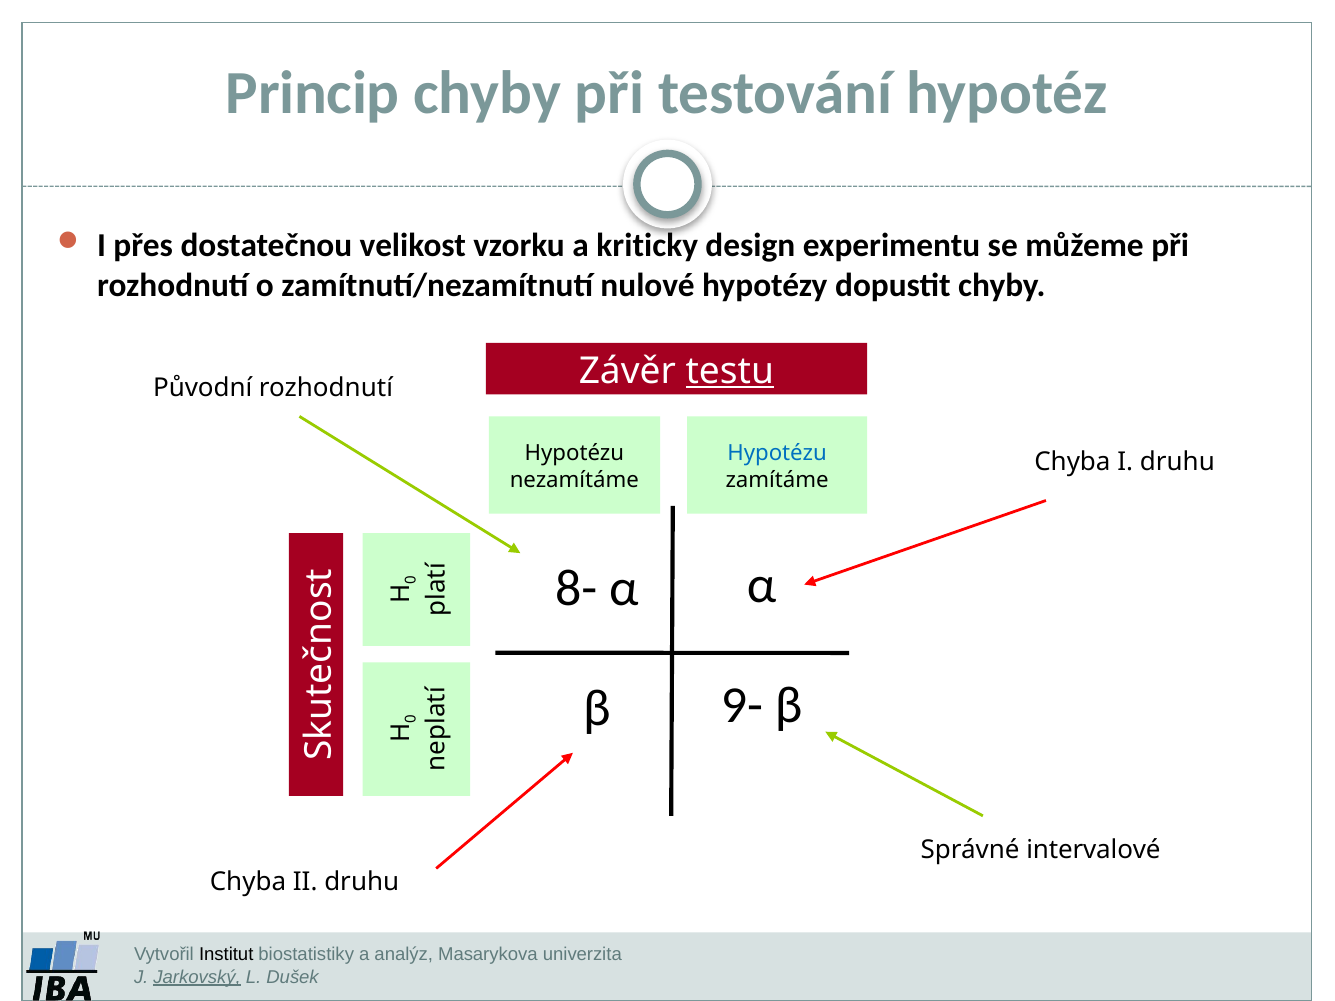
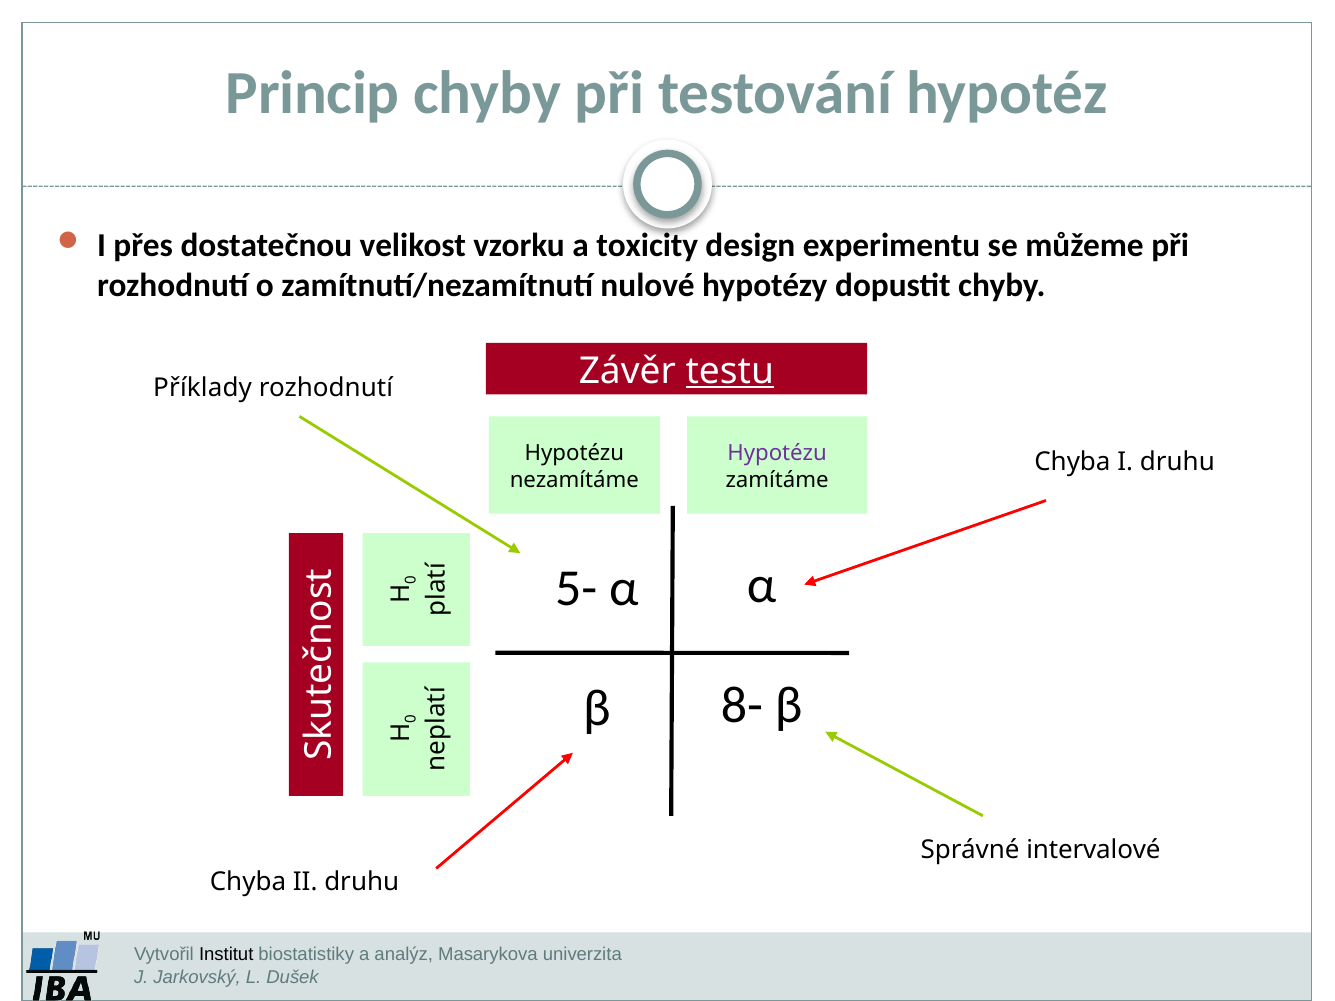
kriticky: kriticky -> toxicity (647, 246)
Původní: Původní -> Příklady (203, 388)
Hypotézu colour: blue -> purple (777, 453)
8-: 8- -> 5- (576, 589)
9-: 9- -> 8- (742, 705)
Jarkovský underline: present -> none (197, 977)
